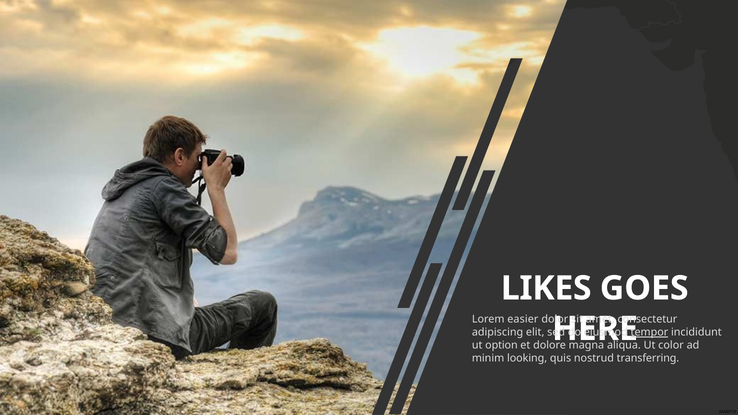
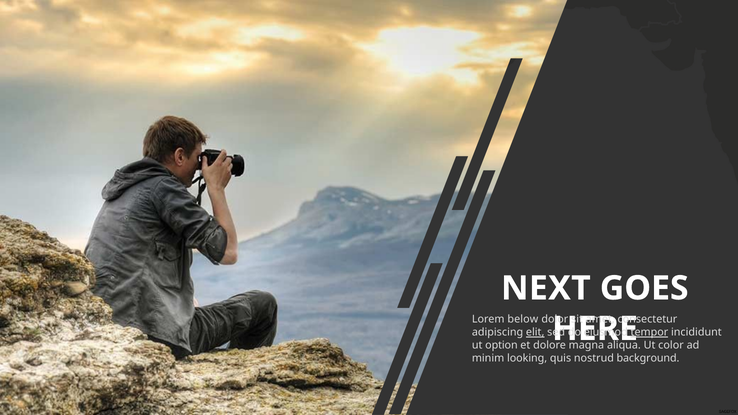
LIKES: LIKES -> NEXT (546, 288)
easier: easier -> below (523, 319)
elit underline: none -> present (535, 332)
transferring: transferring -> background (648, 358)
